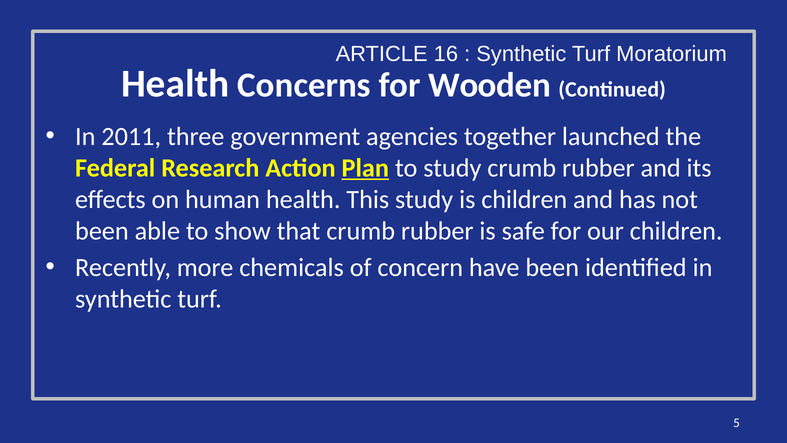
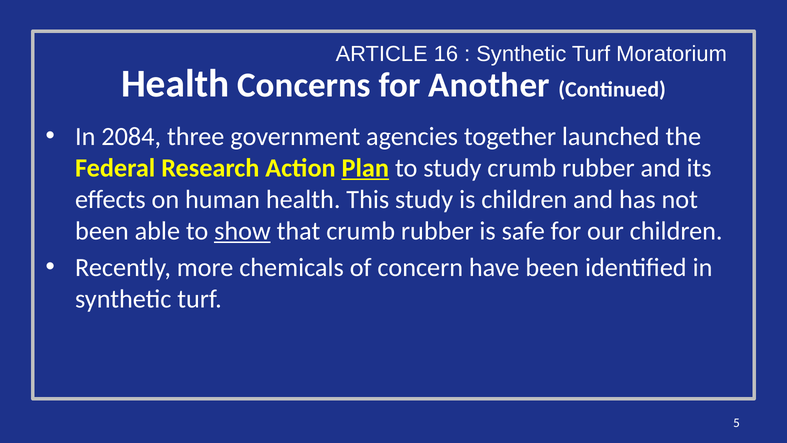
Wooden: Wooden -> Another (489, 85)
2011: 2011 -> 2084 (131, 136)
show underline: none -> present (242, 231)
